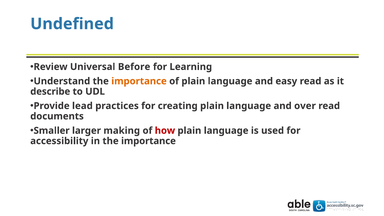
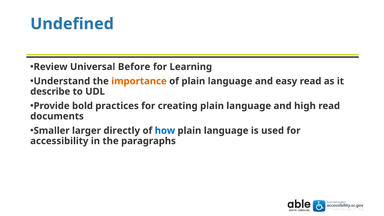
lead: lead -> bold (82, 106)
over: over -> high (305, 106)
making: making -> directly (122, 131)
how colour: red -> blue (165, 131)
in the importance: importance -> paragraphs (148, 141)
